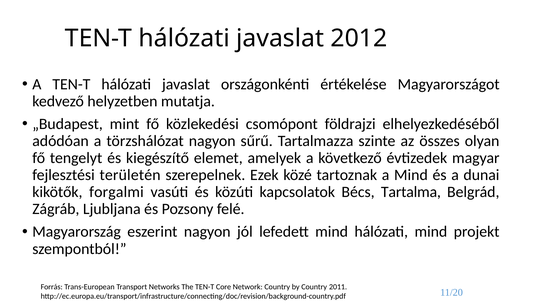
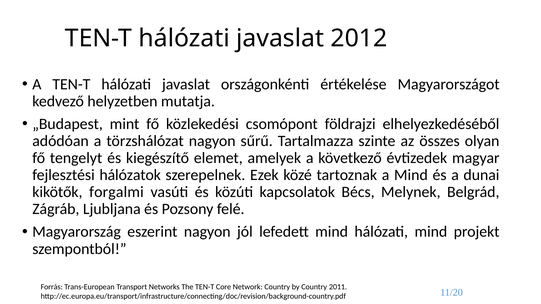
területén: területén -> hálózatok (130, 175)
Tartalma: Tartalma -> Melynek (411, 192)
